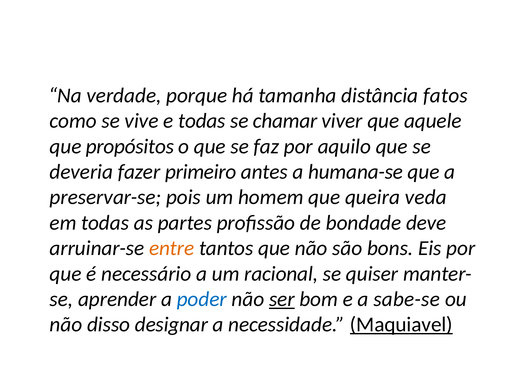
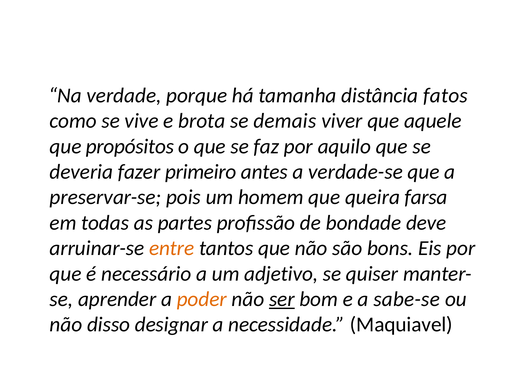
e todas: todas -> brota (202, 121)
chamar: chamar -> demais (285, 121)
humana-se: humana-se -> verdade-se (356, 172)
veda: veda -> farsa (426, 197)
racional: racional -> adjetivo (281, 274)
poder colour: blue -> orange (202, 299)
Maquiavel underline: present -> none (401, 324)
